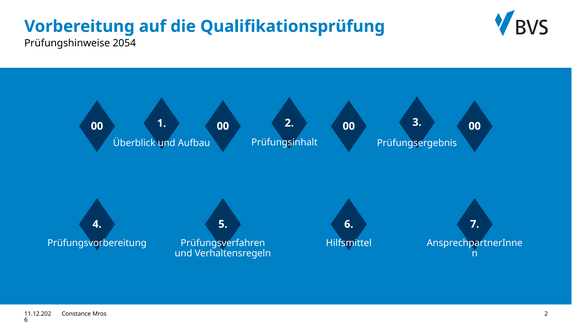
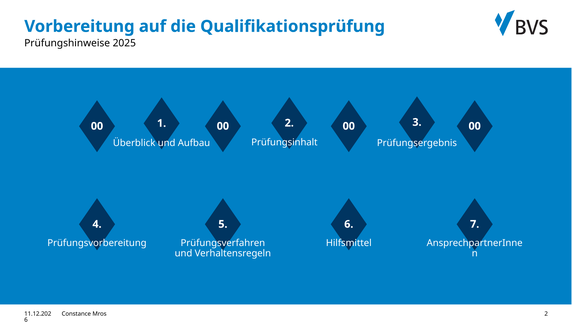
2054: 2054 -> 2025 (124, 43)
